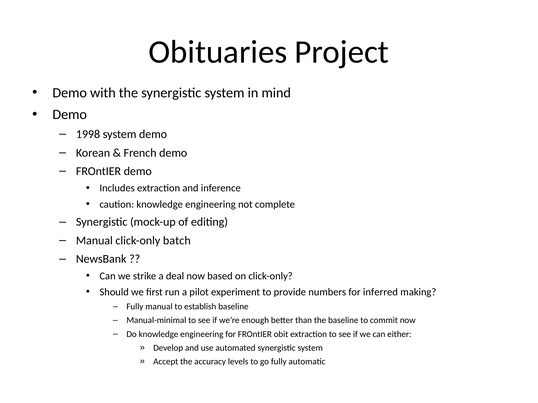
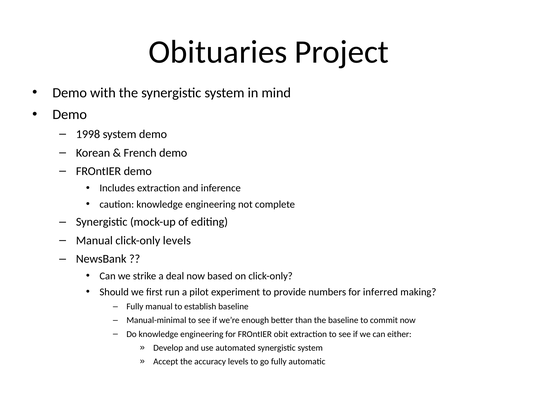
click-only batch: batch -> levels (177, 241)
